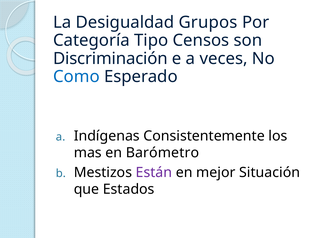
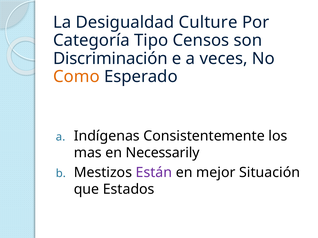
Grupos: Grupos -> Culture (208, 22)
Como colour: blue -> orange (76, 77)
Barómetro: Barómetro -> Necessarily (163, 153)
